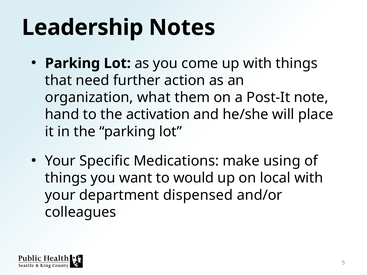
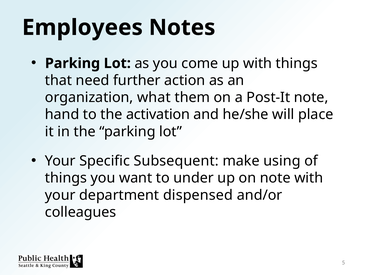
Leadership: Leadership -> Employees (82, 28)
Medications: Medications -> Subsequent (176, 161)
would: would -> under (194, 178)
on local: local -> note (275, 178)
